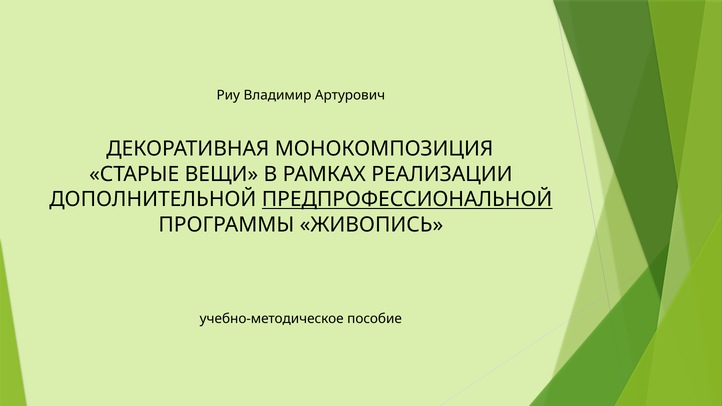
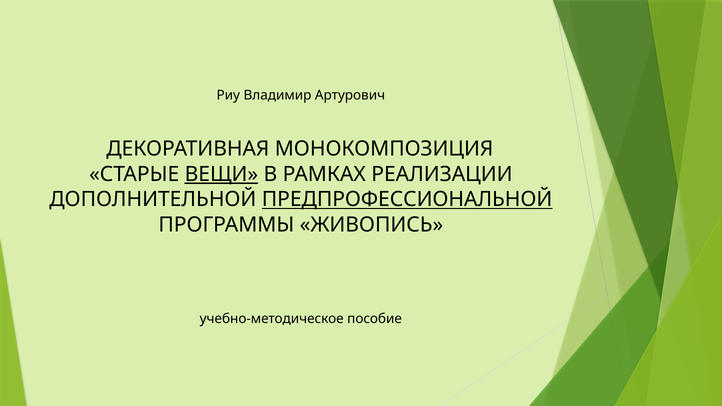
ВЕЩИ underline: none -> present (221, 174)
